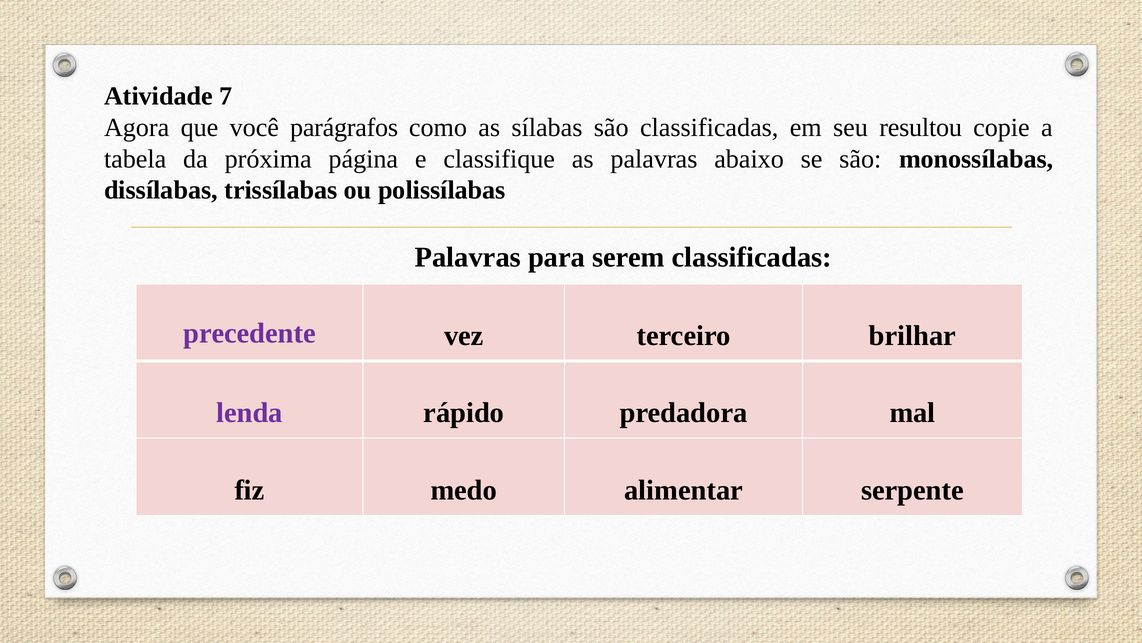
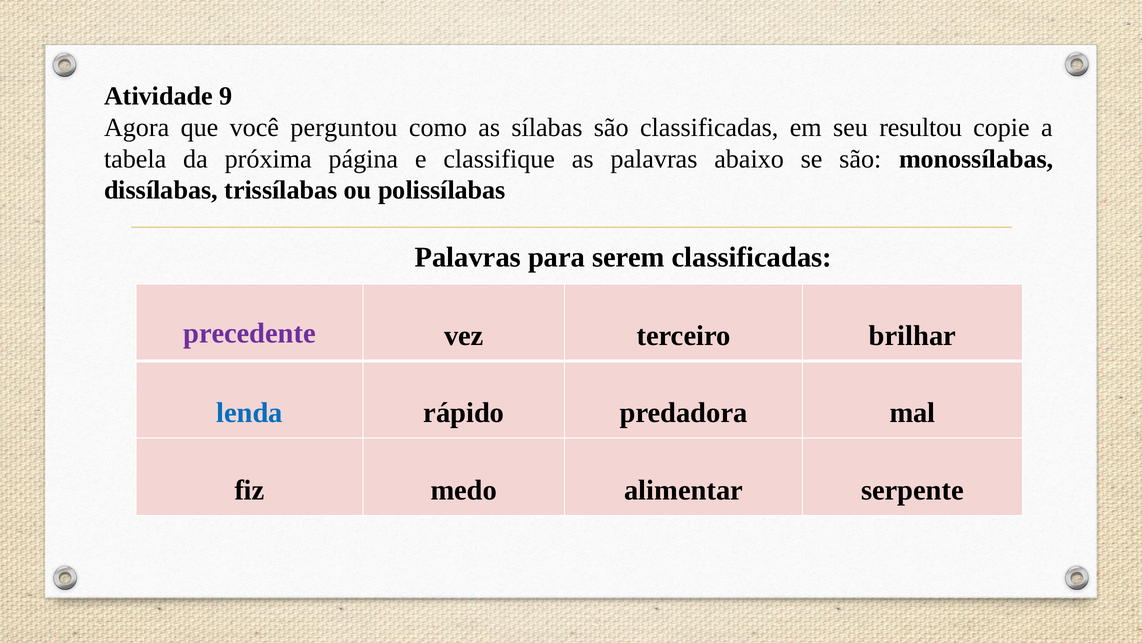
7: 7 -> 9 (226, 96)
parágrafos: parágrafos -> perguntou (344, 127)
lenda colour: purple -> blue (250, 413)
